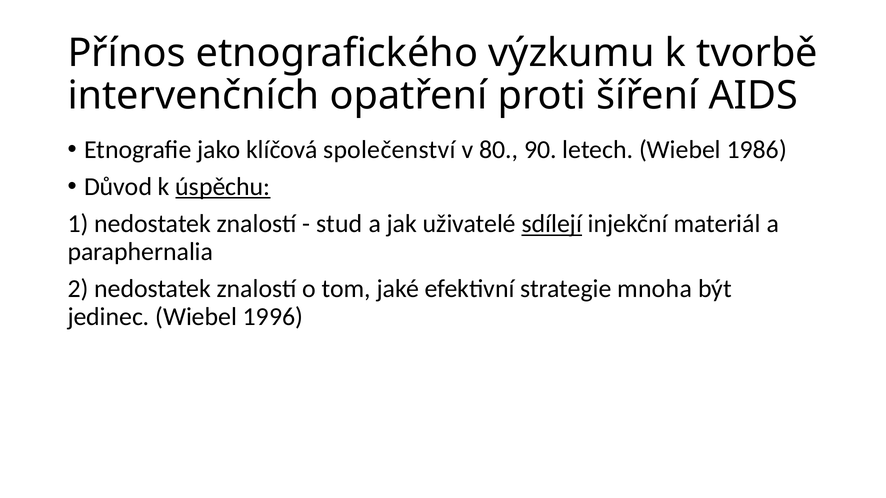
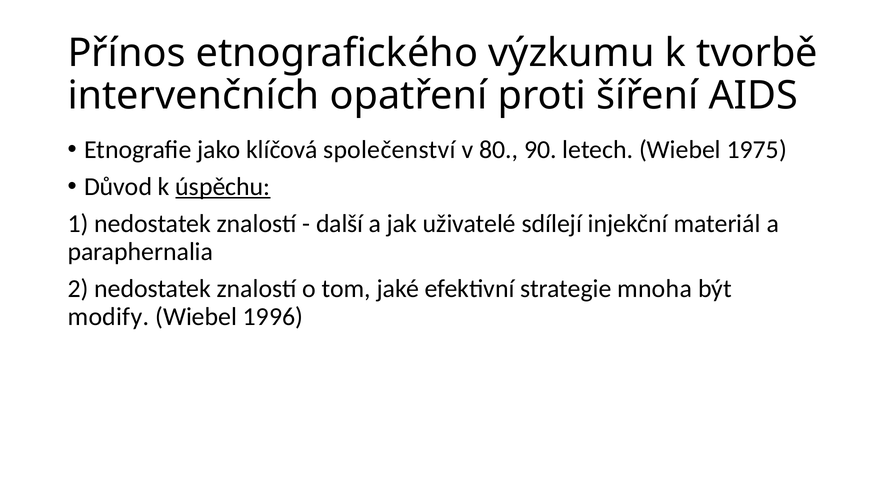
1986: 1986 -> 1975 (757, 150)
stud: stud -> další (340, 224)
sdílejí underline: present -> none (552, 224)
jedinec: jedinec -> modify (108, 317)
